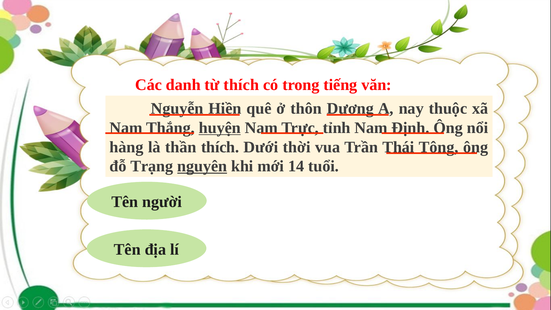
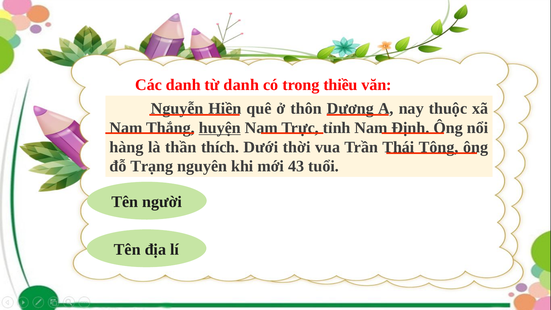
từ thích: thích -> danh (241, 85)
tiếng: tiếng -> thiều (340, 85)
nguyên underline: present -> none (202, 166)
14: 14 -> 43 (296, 166)
